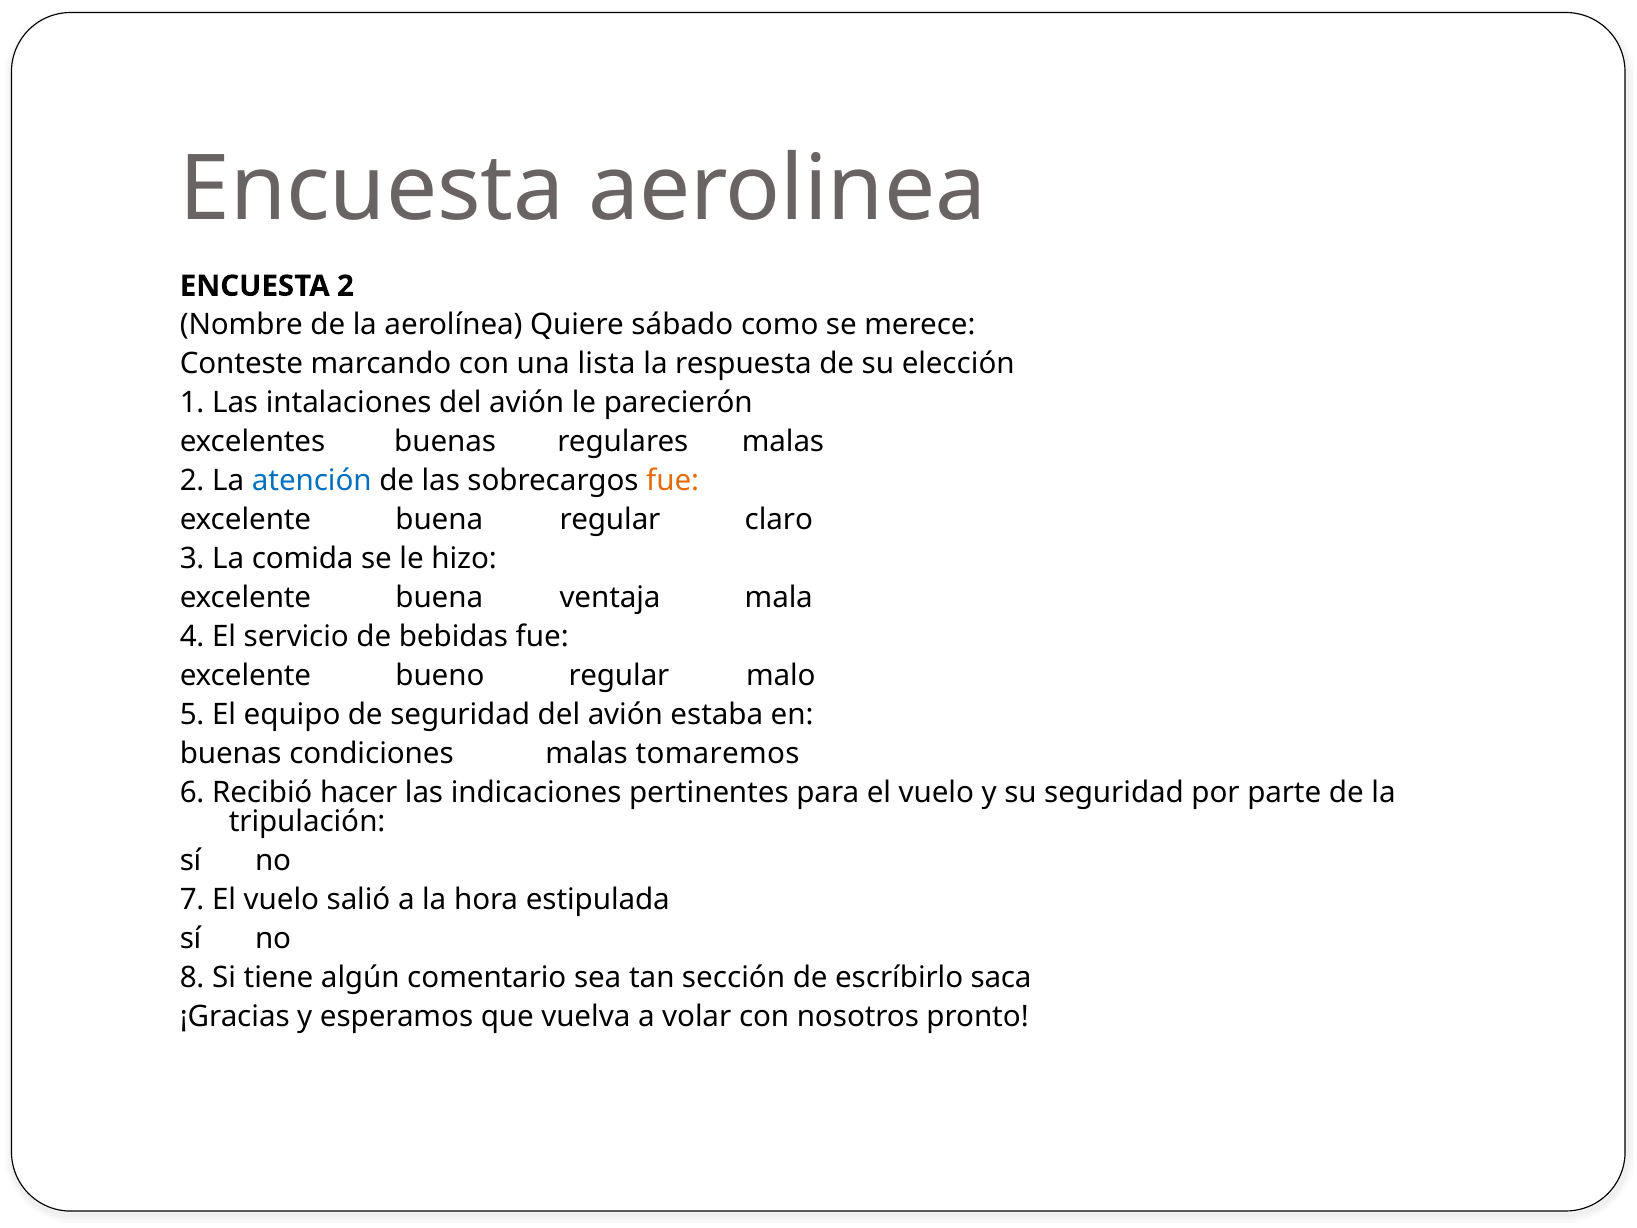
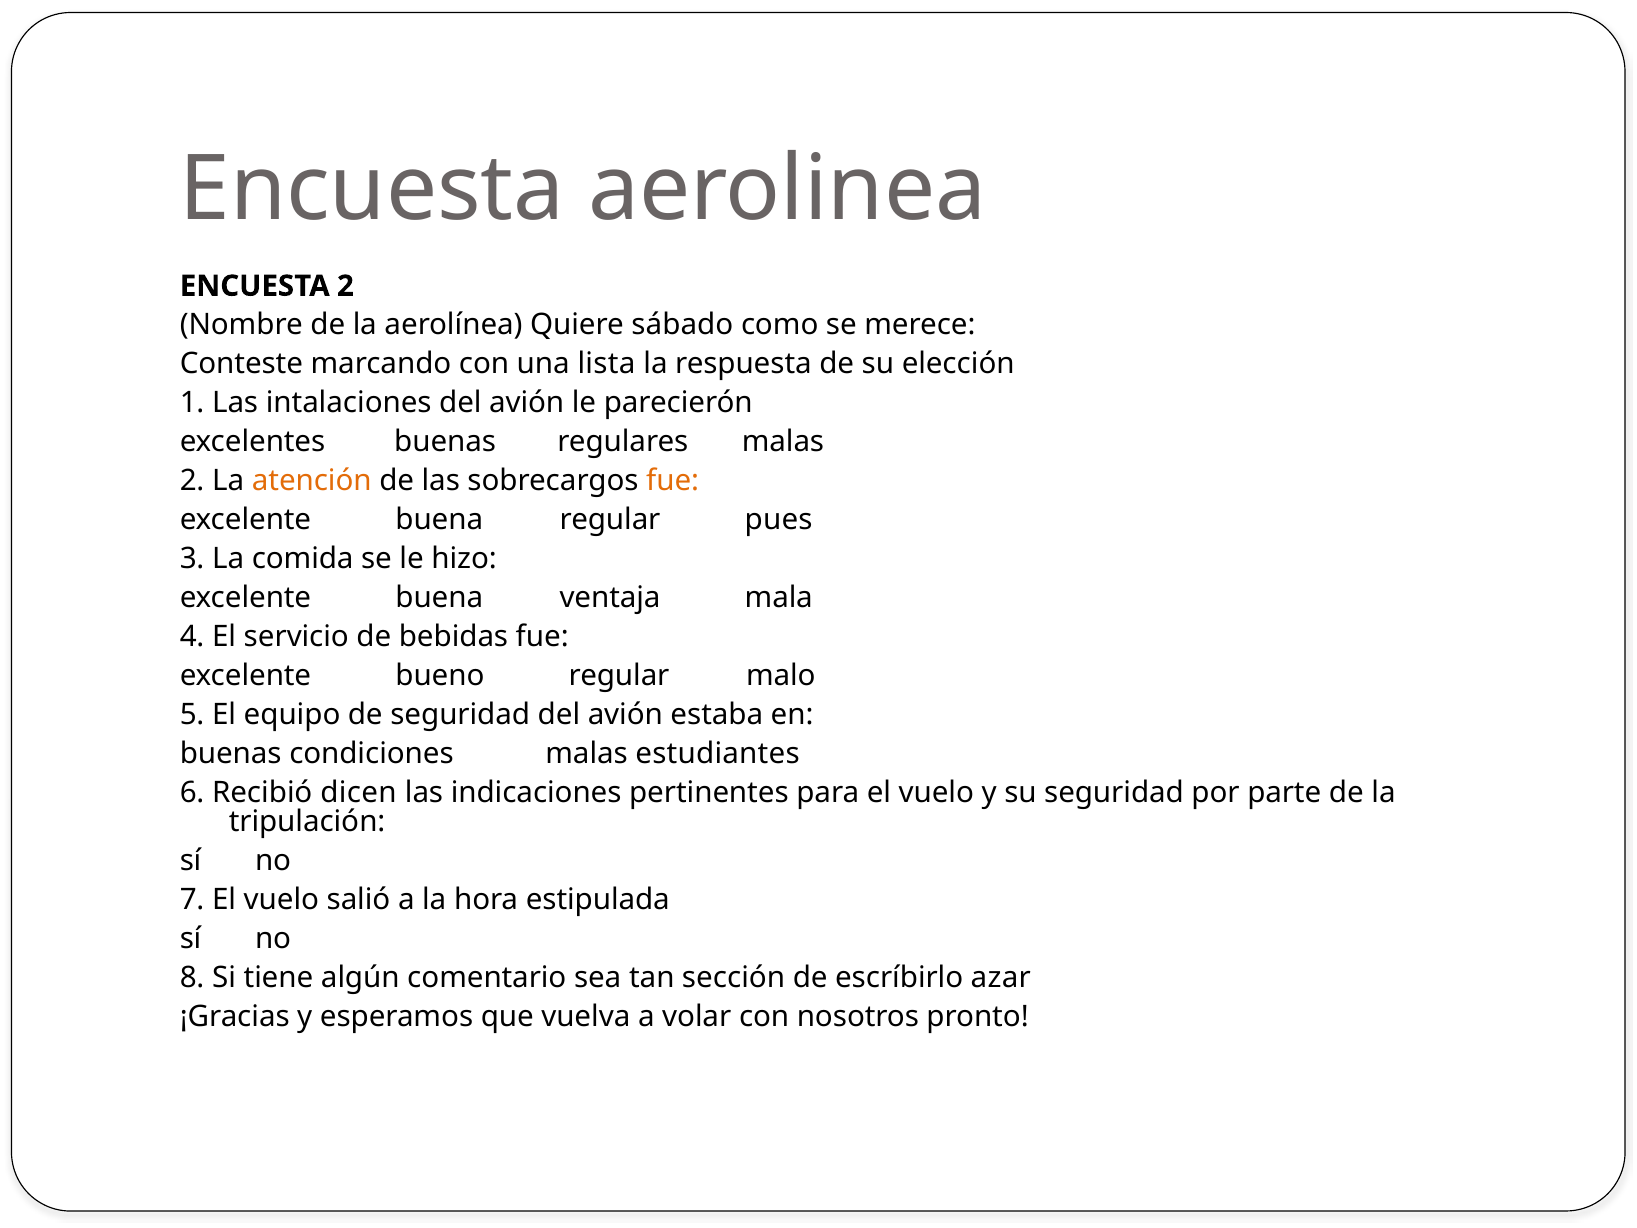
atención colour: blue -> orange (312, 481)
claro: claro -> pues (779, 520)
tomaremos: tomaremos -> estudiantes (718, 754)
hacer: hacer -> dicen (359, 793)
saca: saca -> azar (1001, 977)
